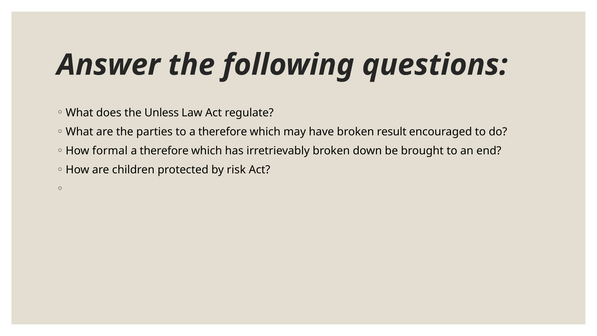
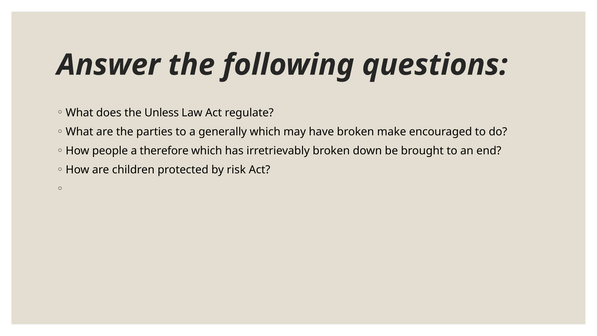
to a therefore: therefore -> generally (223, 132)
result: result -> make (392, 132)
formal: formal -> people (110, 151)
